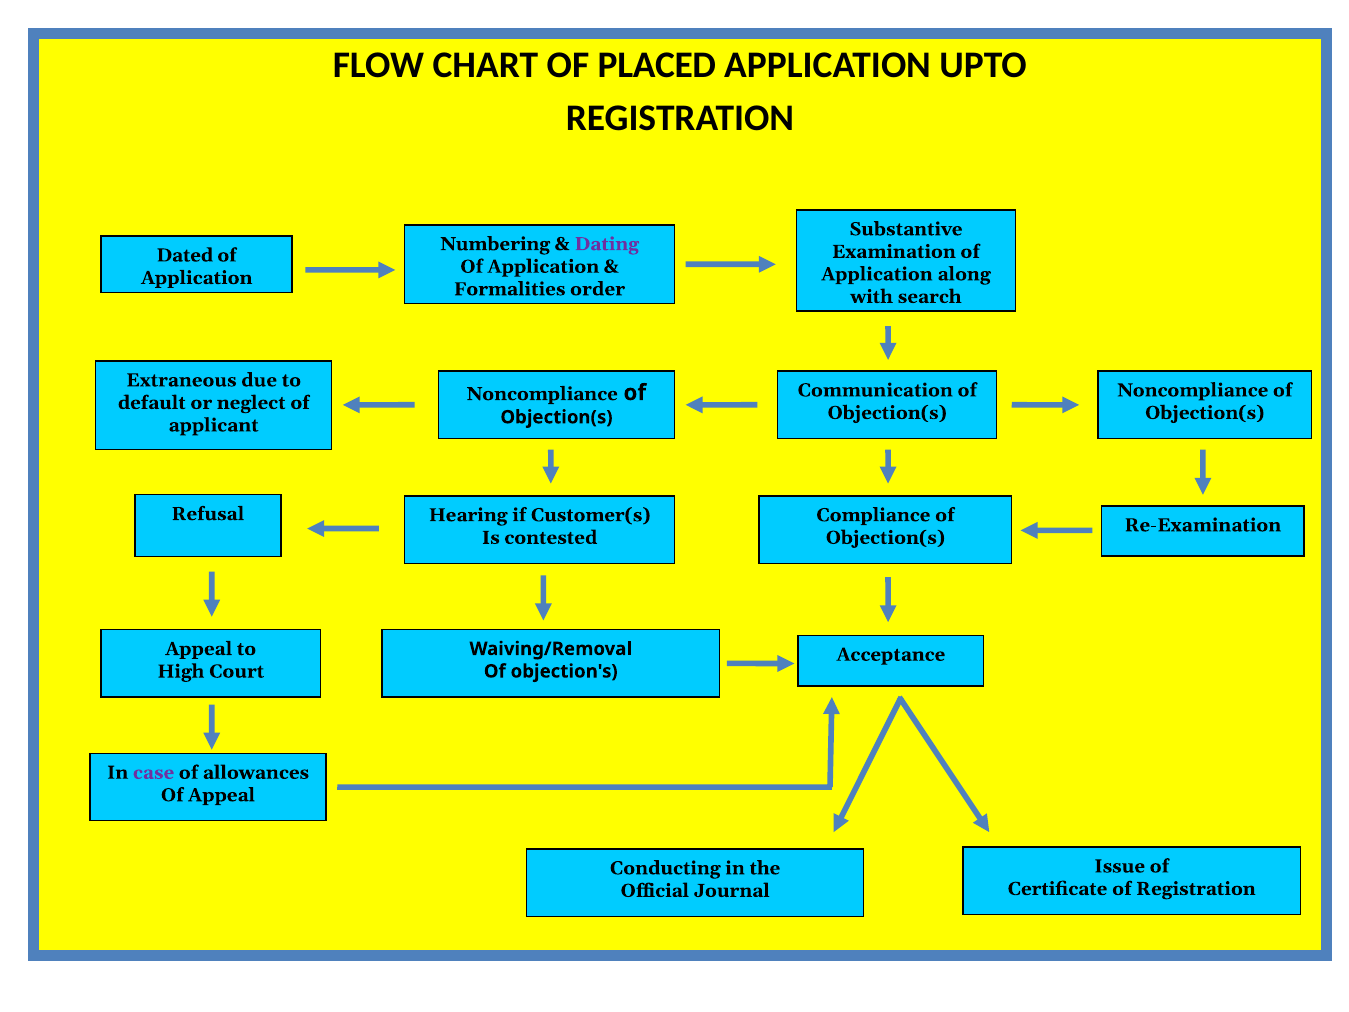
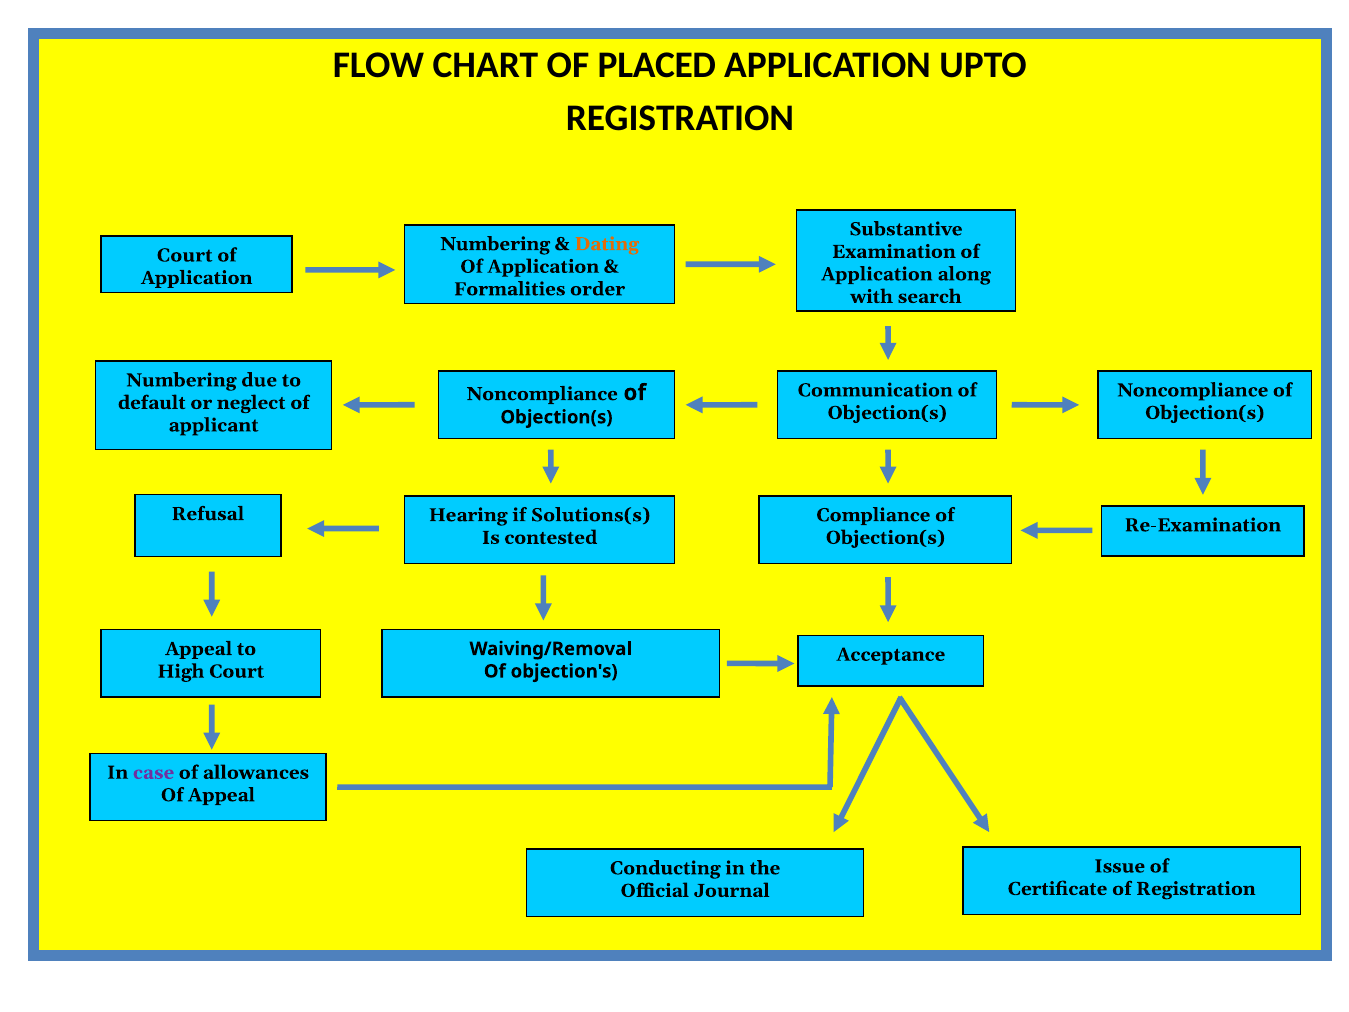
Dating colour: purple -> orange (607, 244)
Dated: Dated -> Court (185, 255)
Extraneous: Extraneous -> Numbering (181, 380)
Customer(s: Customer(s -> Solutions(s (591, 515)
